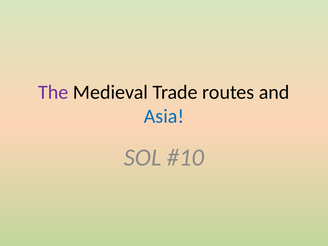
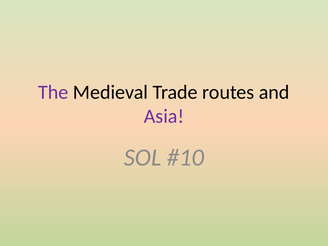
Asia colour: blue -> purple (164, 116)
